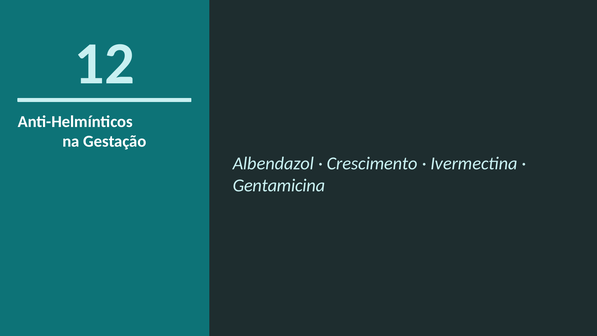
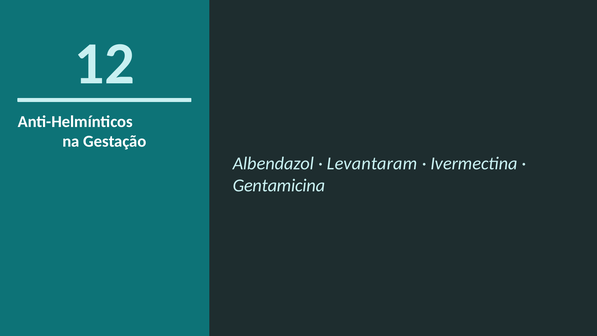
Crescimento: Crescimento -> Levantaram (372, 163)
